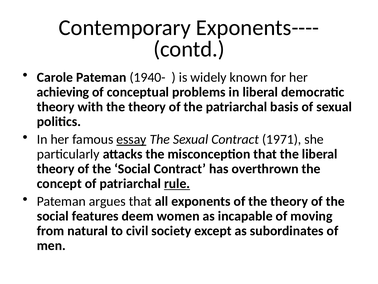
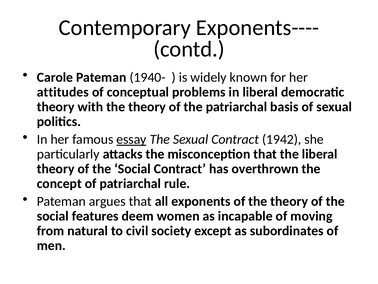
achieving: achieving -> attitudes (63, 92)
1971: 1971 -> 1942 (282, 139)
rule underline: present -> none (177, 183)
